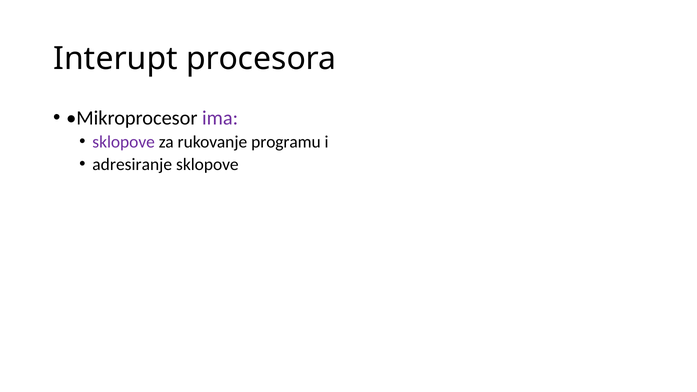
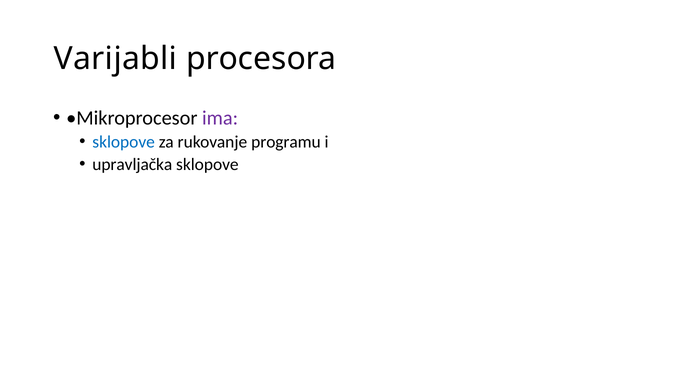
Interupt: Interupt -> Varijabli (115, 59)
sklopove colour: purple -> blue (124, 142)
adresiranje: adresiranje -> upravljačka (132, 164)
